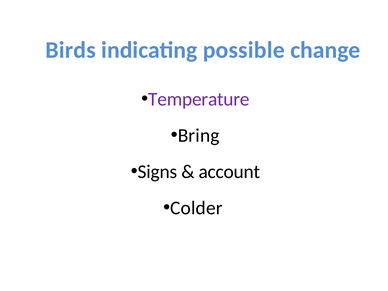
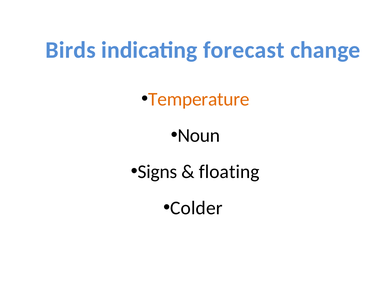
possible: possible -> forecast (244, 50)
Temperature colour: purple -> orange (199, 99)
Bring: Bring -> Noun (199, 136)
account: account -> floating (229, 172)
